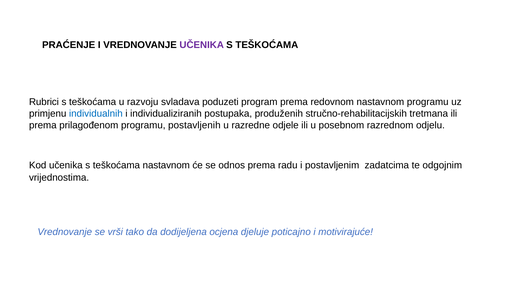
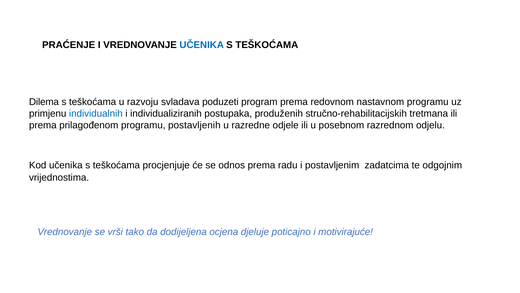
UČENIKA colour: purple -> blue (202, 45)
Rubrici: Rubrici -> Dilema (44, 102)
teškoćama nastavnom: nastavnom -> procjenjuje (166, 165)
